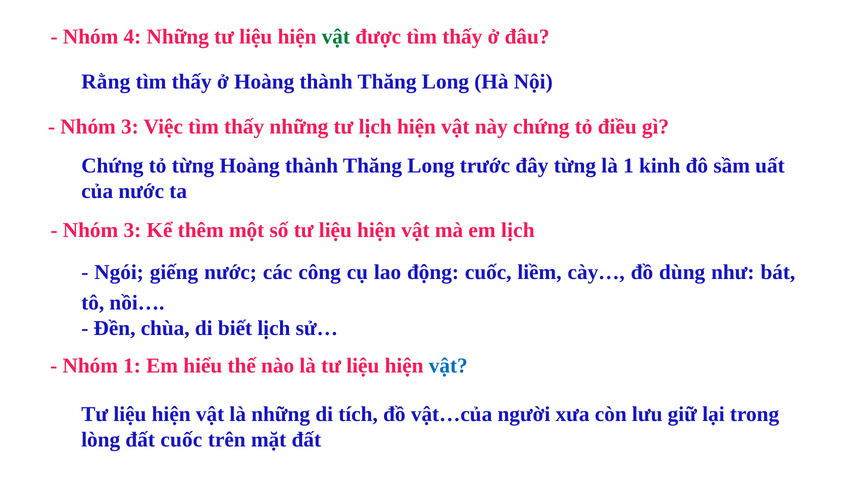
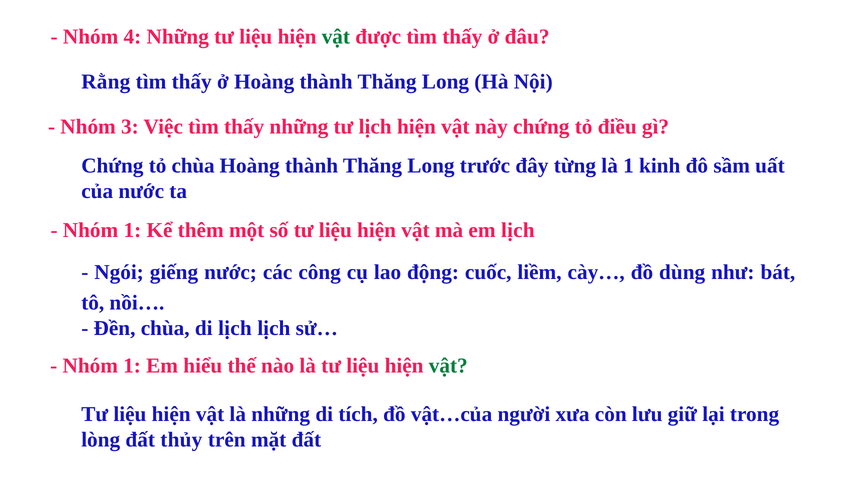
tỏ từng: từng -> chùa (193, 166)
3: 3 -> 1 (132, 231)
di biết: biết -> lịch (235, 329)
vật colour: blue -> green (448, 366)
đất cuốc: cuốc -> thủy (181, 440)
